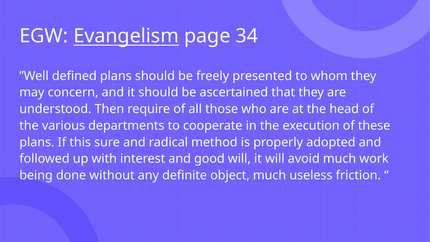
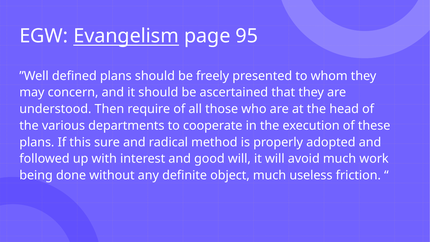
34: 34 -> 95 (247, 36)
